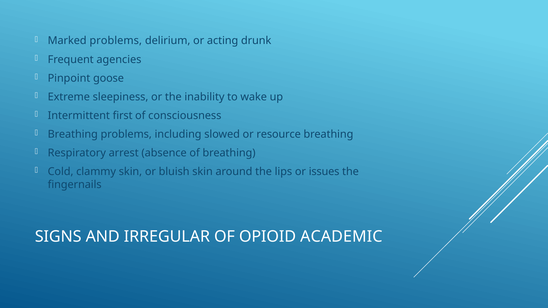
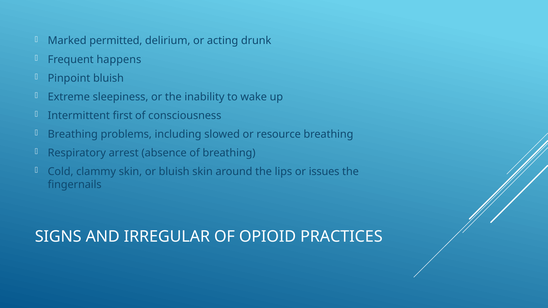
Marked problems: problems -> permitted (116, 41)
agencies: agencies -> happens (119, 60)
Pinpoint goose: goose -> bluish (108, 78)
ACADEMIC: ACADEMIC -> PRACTICES (341, 237)
